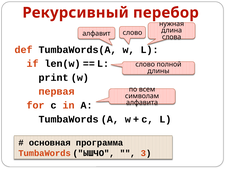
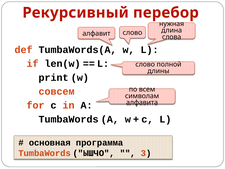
первая: первая -> совсем (57, 91)
